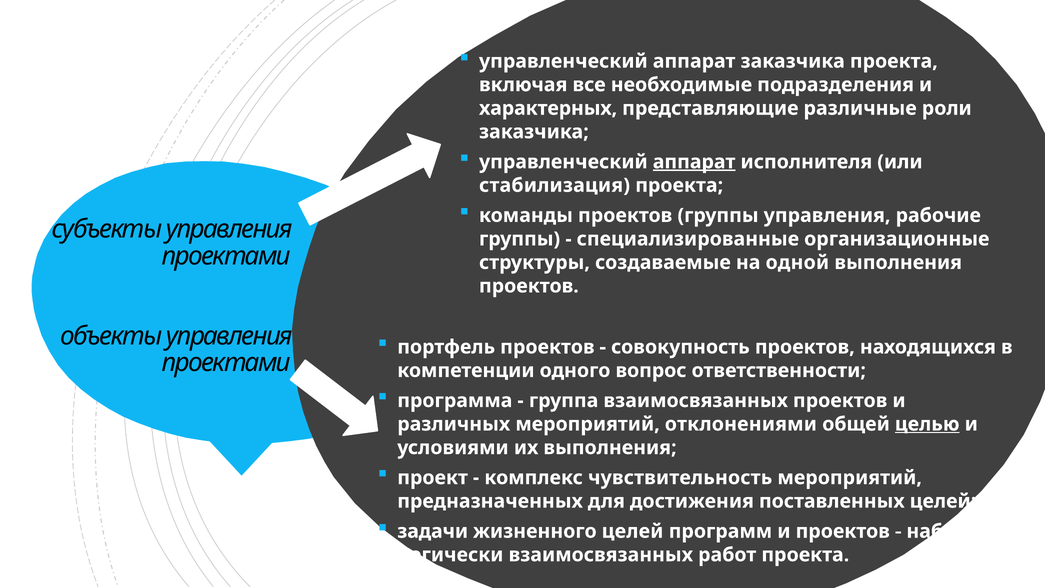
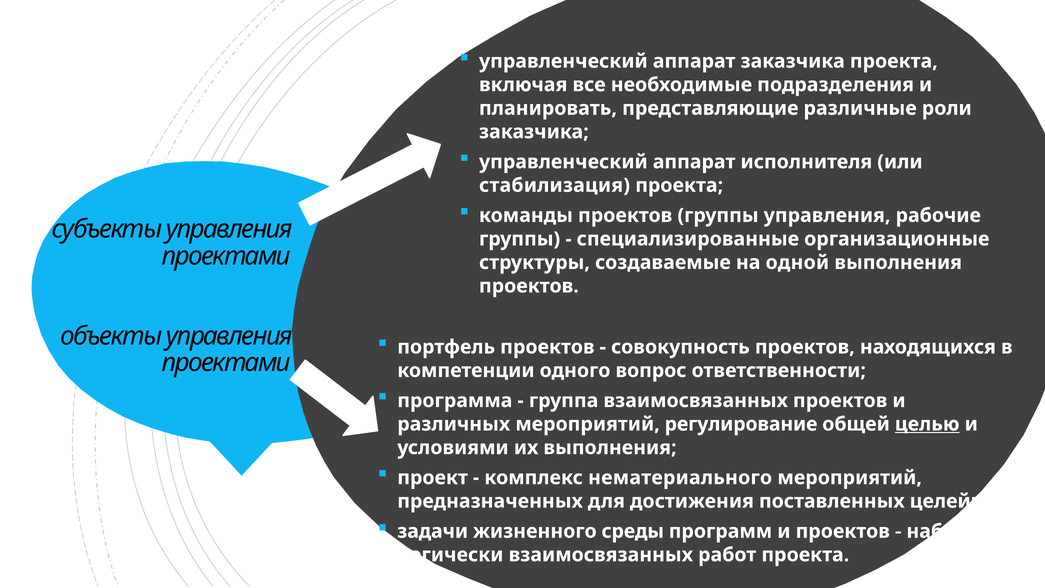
характерных: характерных -> планировать (548, 108)
аппарат underline: present -> none (694, 162)
отклонениями: отклонениями -> регулирование (741, 424)
чувствительность: чувствительность -> нематериального (680, 478)
жизненного целей: целей -> среды (633, 531)
